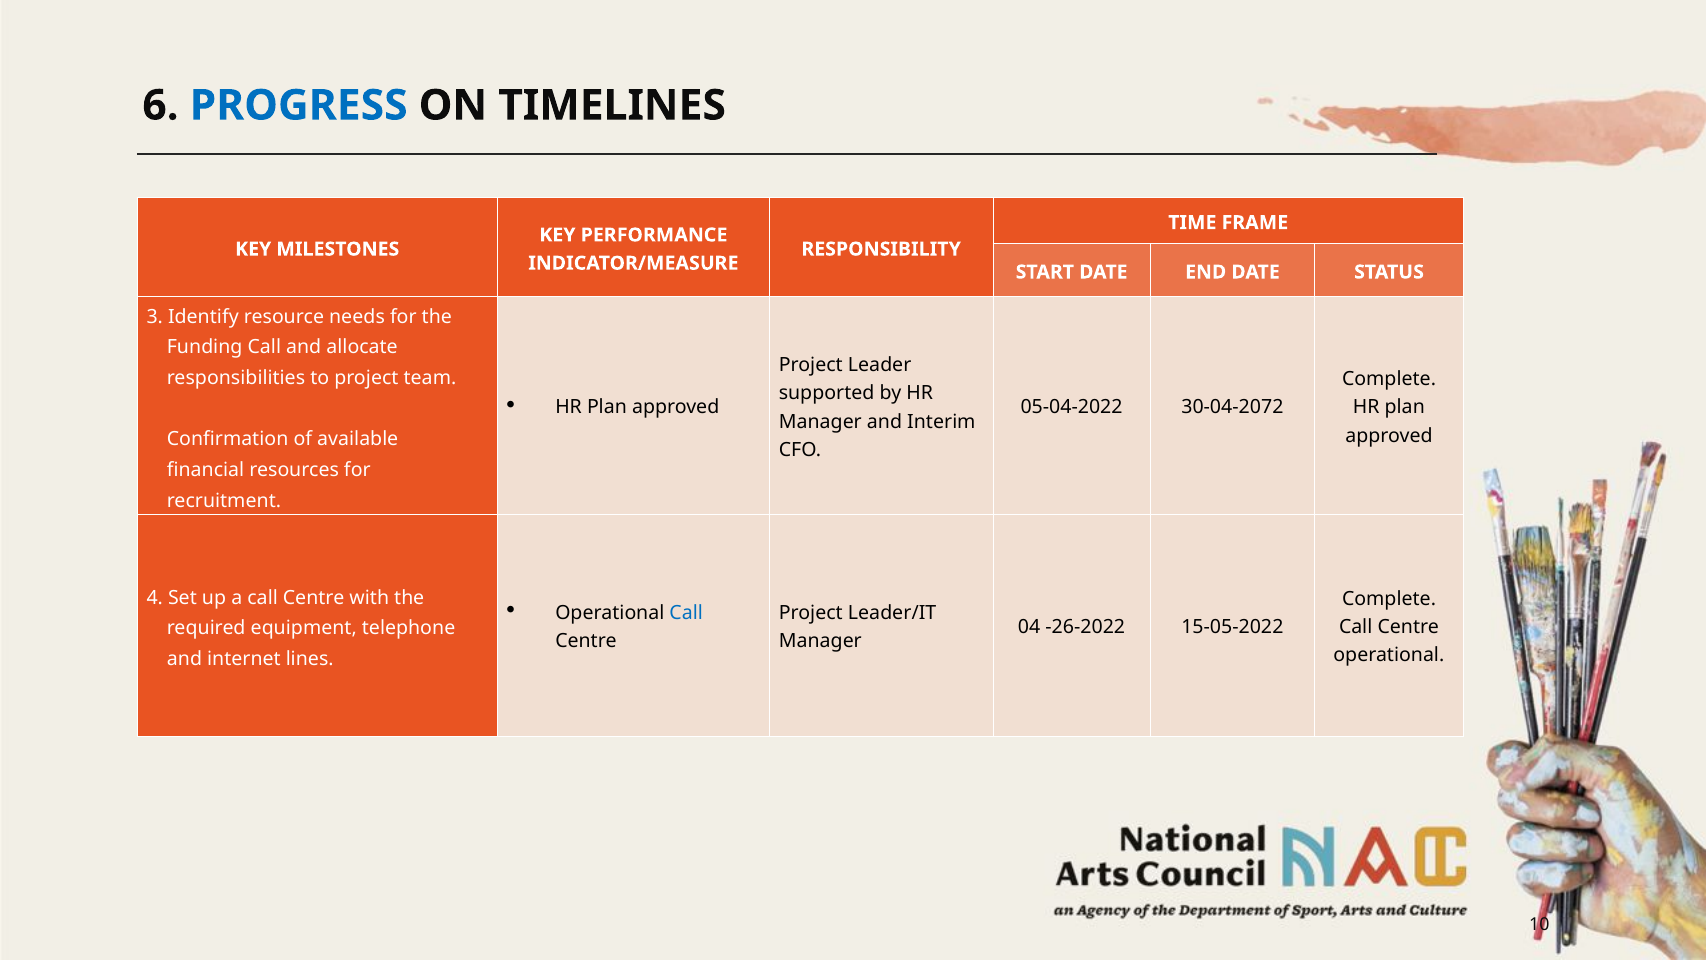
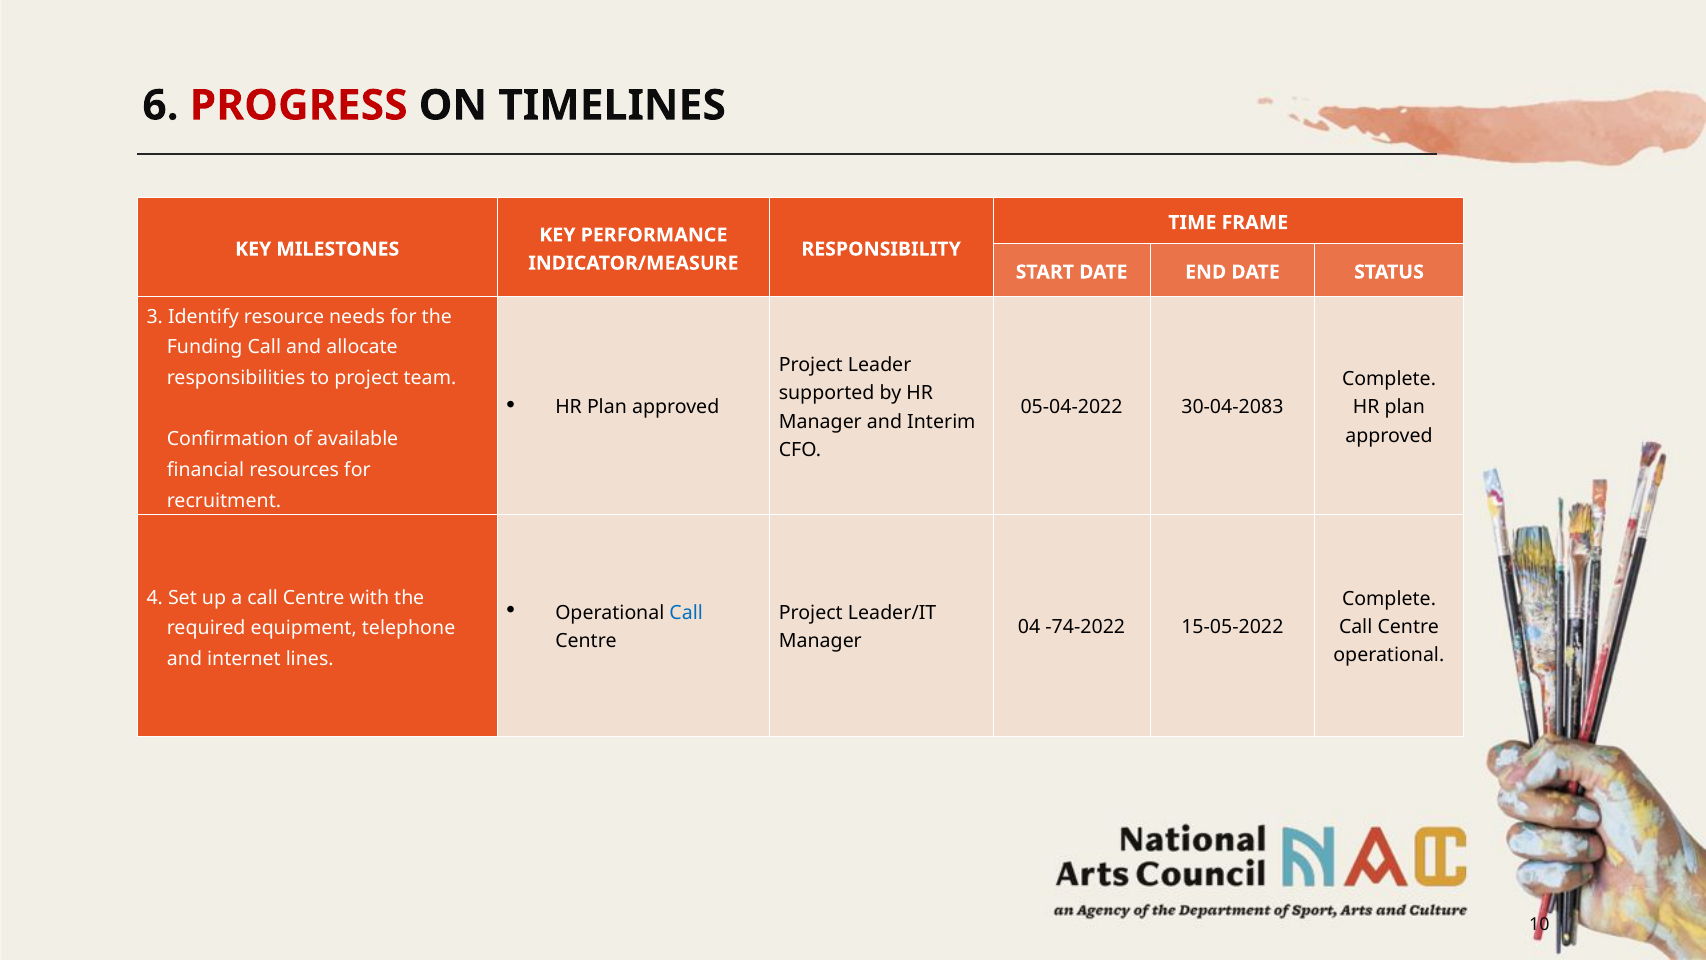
PROGRESS colour: blue -> red (299, 105)
30-04-2072: 30-04-2072 -> 30-04-2083 (1232, 407)
-26-2022: -26-2022 -> -74-2022 (1085, 627)
